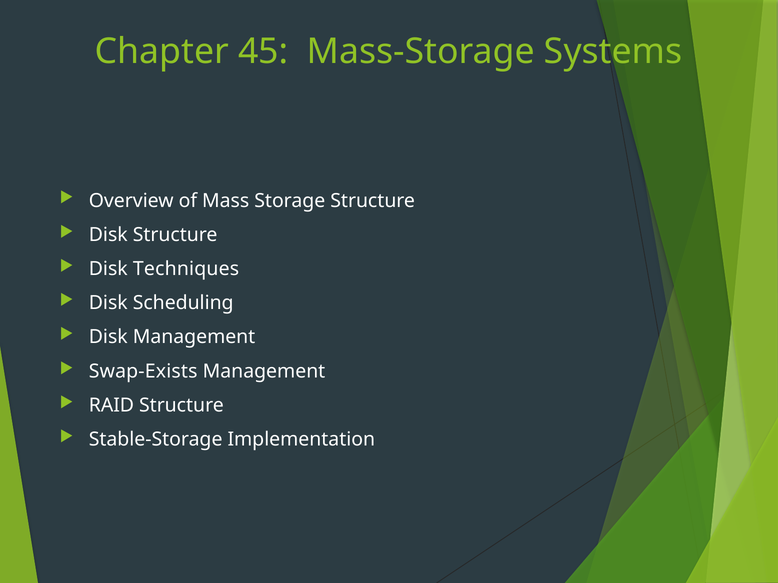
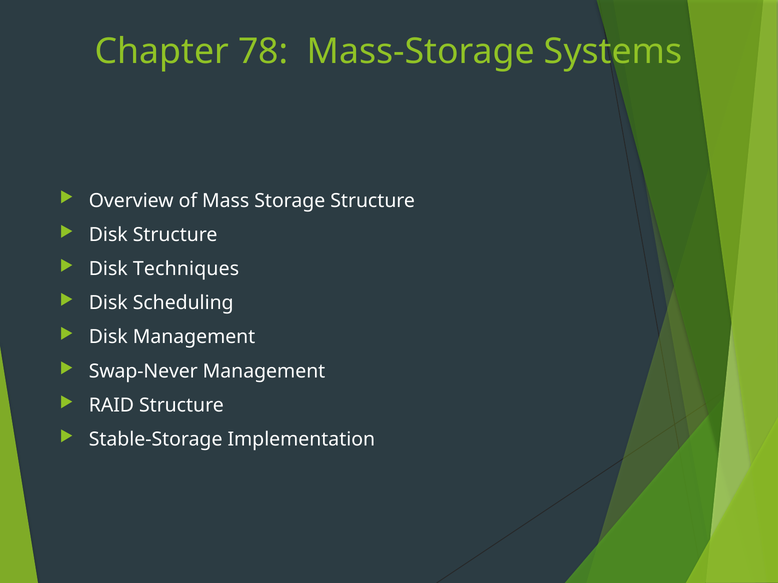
45: 45 -> 78 (263, 51)
Swap-Exists: Swap-Exists -> Swap-Never (143, 372)
